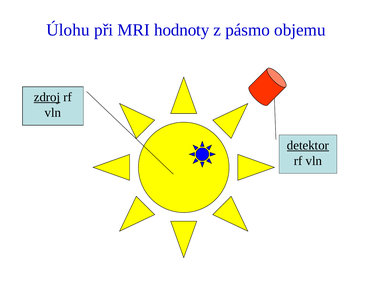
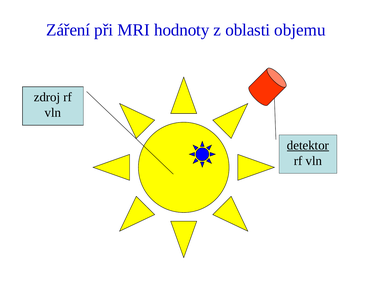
Úlohu: Úlohu -> Záření (68, 30)
pásmo: pásmo -> oblasti (248, 30)
zdroj underline: present -> none (47, 97)
